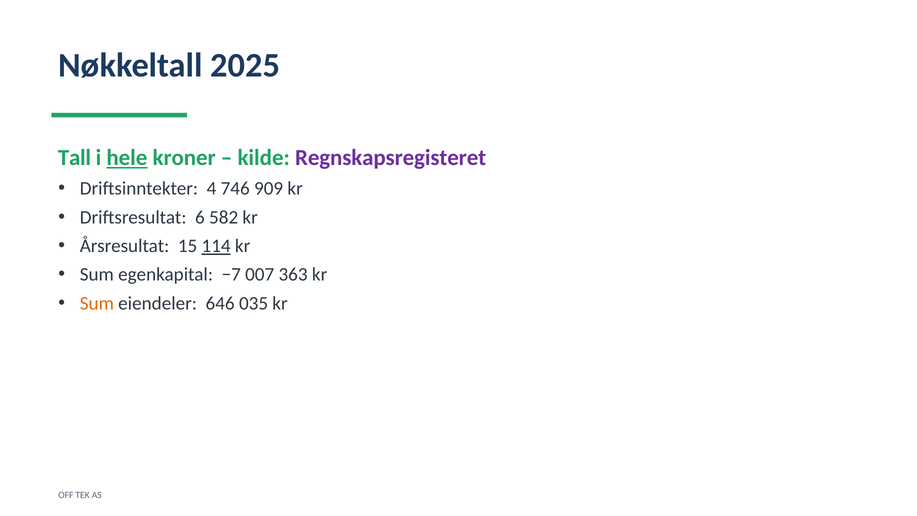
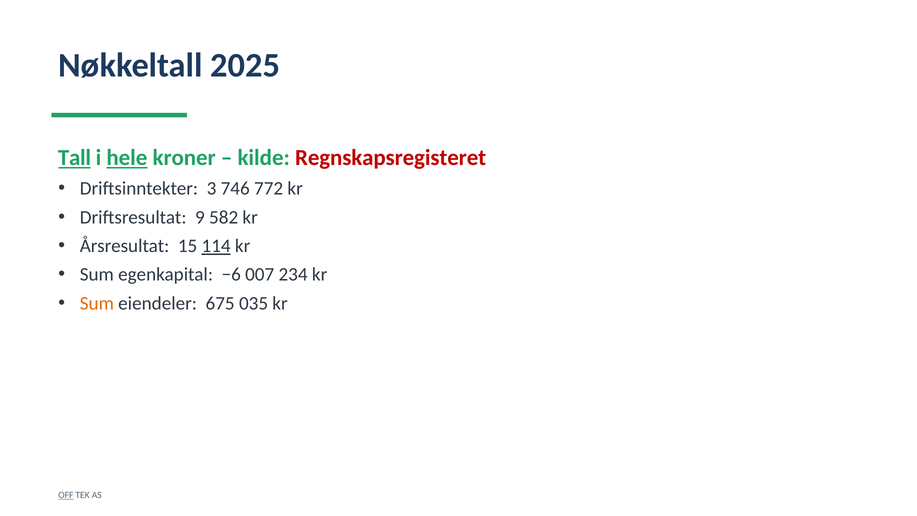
Tall underline: none -> present (75, 158)
Regnskapsregisteret colour: purple -> red (391, 158)
4: 4 -> 3 (211, 189)
909: 909 -> 772 (269, 189)
6: 6 -> 9 (200, 217)
−7: −7 -> −6 (231, 275)
363: 363 -> 234 (293, 275)
646: 646 -> 675 (220, 303)
OFF underline: none -> present (66, 495)
